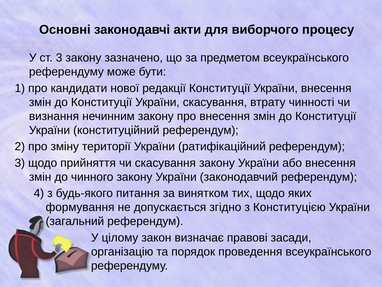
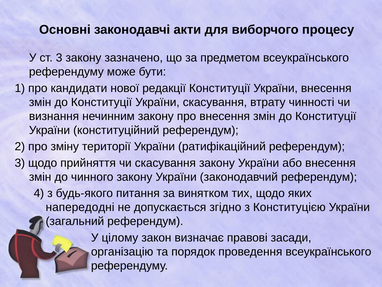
формування: формування -> напередодні (80, 207)
